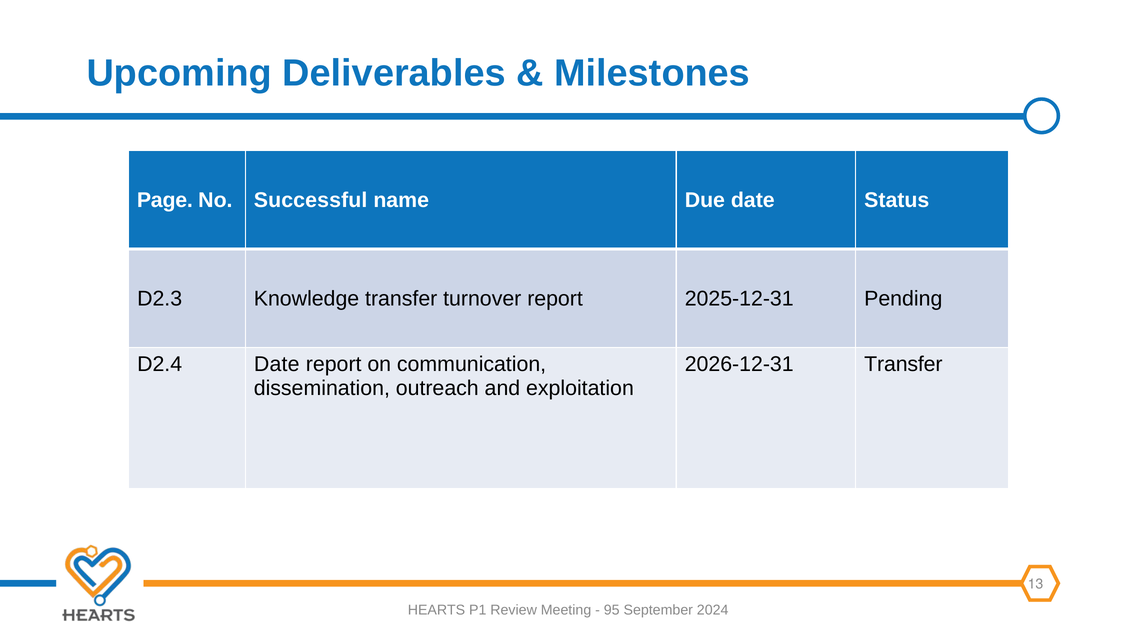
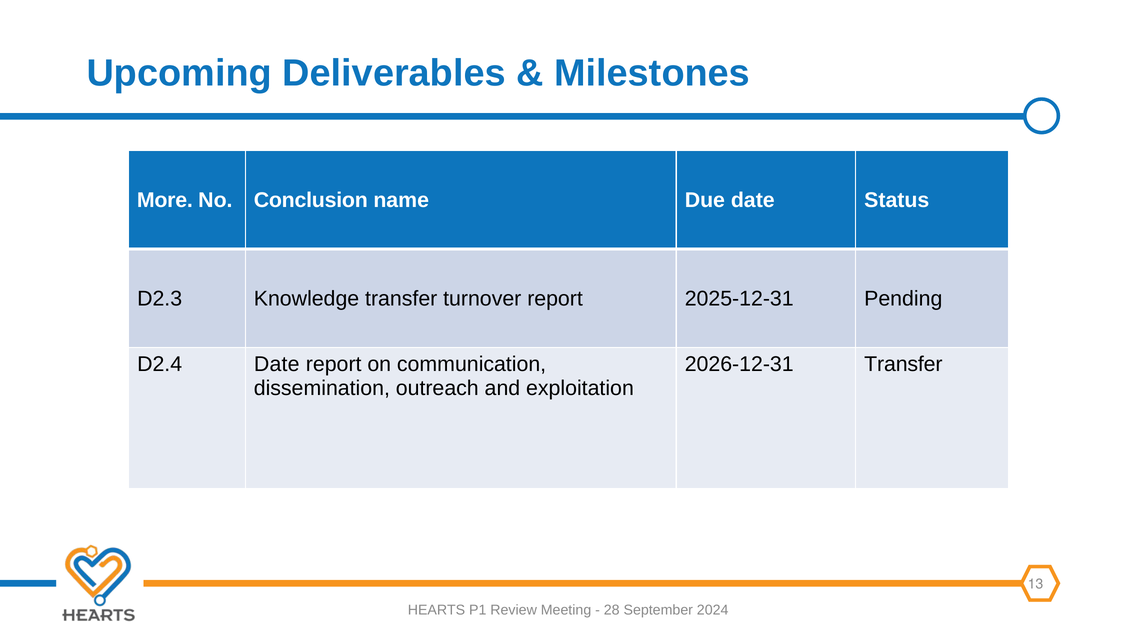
Page: Page -> More (165, 200)
Successful: Successful -> Conclusion (311, 200)
95: 95 -> 28 (612, 611)
